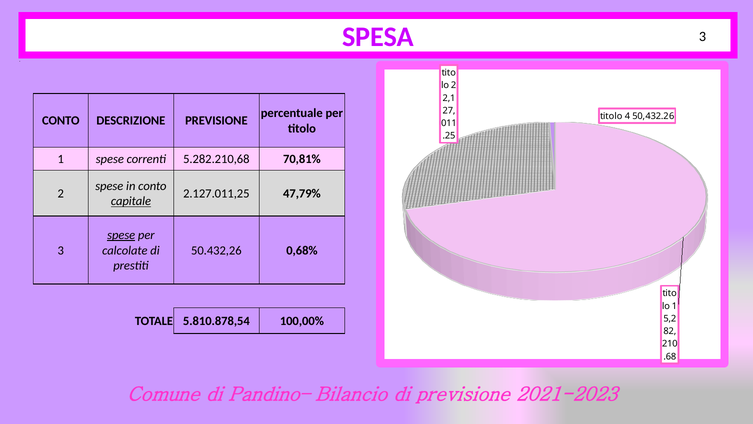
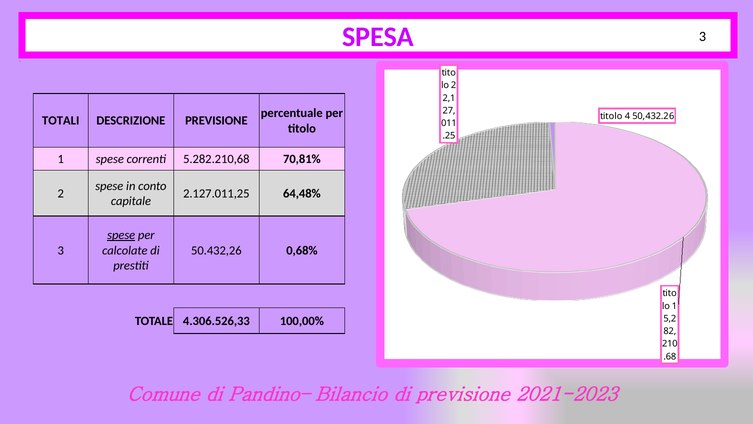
CONTO: CONTO -> TOTALI (61, 121)
47,79%: 47,79% -> 64,48% (302, 193)
capitale underline: present -> none (131, 201)
5.810.878,54: 5.810.878,54 -> 4.306.526,33 (216, 321)
